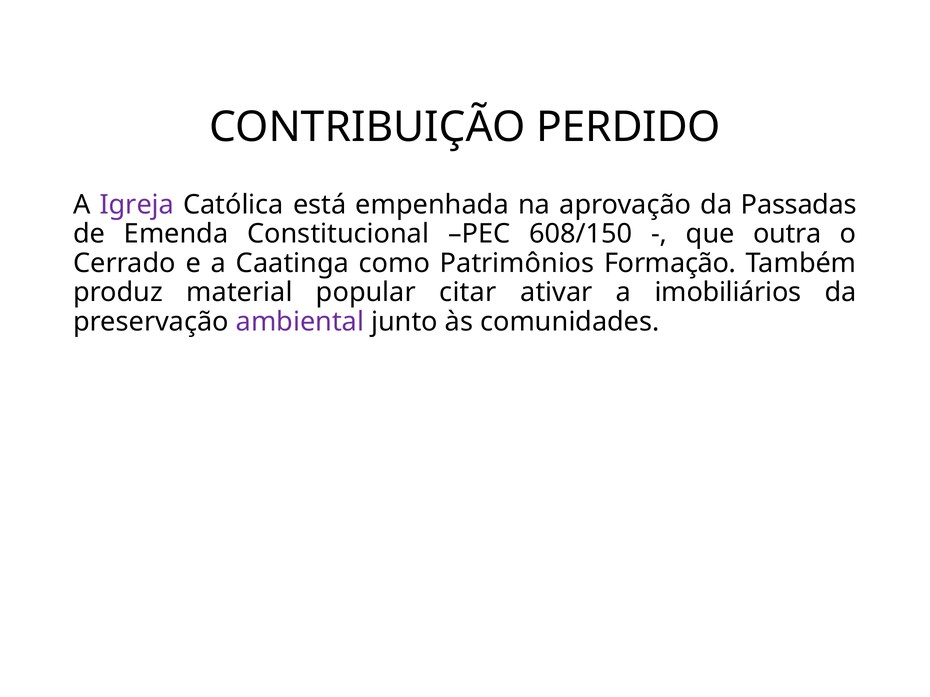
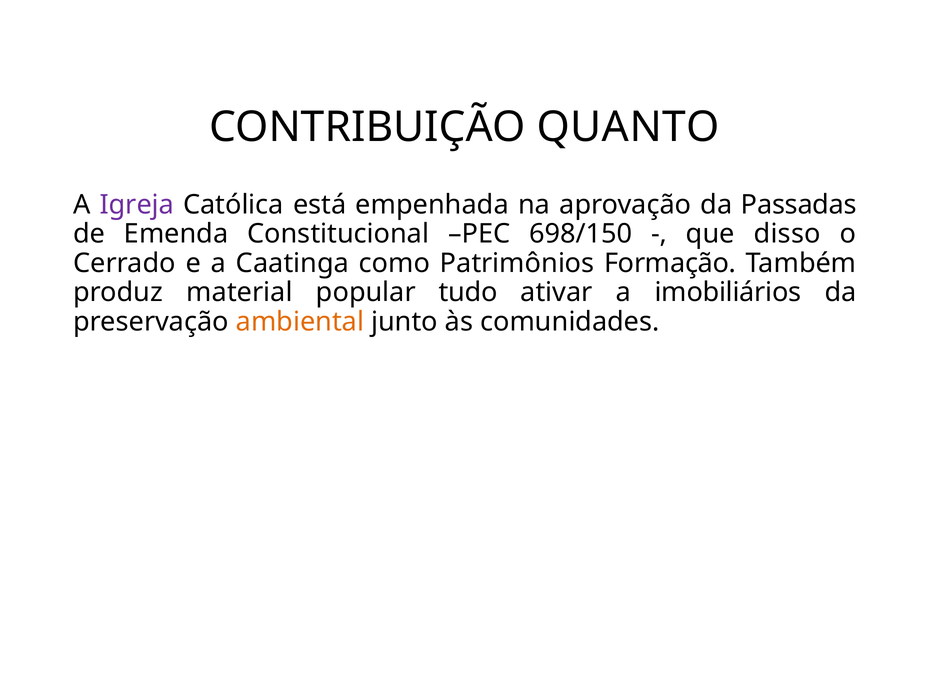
PERDIDO: PERDIDO -> QUANTO (628, 127)
608/150: 608/150 -> 698/150 (581, 234)
outra: outra -> disso (787, 234)
citar: citar -> tudo (468, 293)
ambiental colour: purple -> orange (300, 322)
